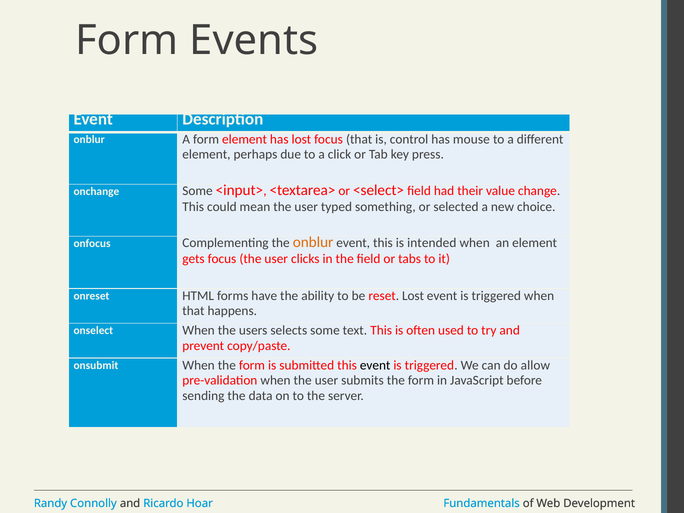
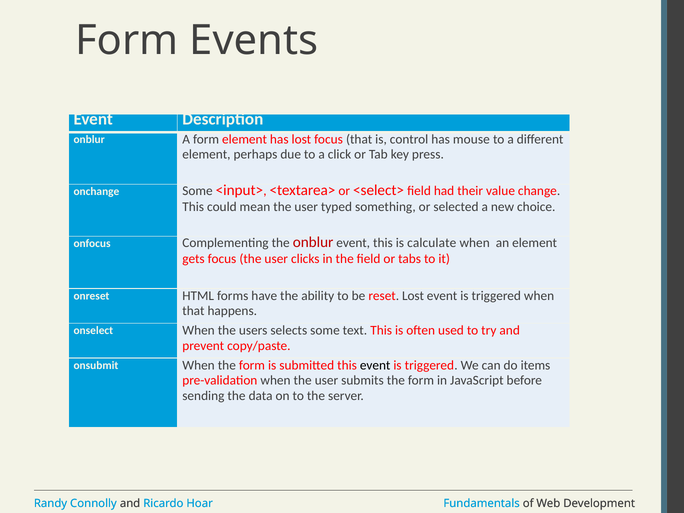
onblur colour: orange -> red (313, 242)
intended: intended -> calculate (432, 243)
allow: allow -> items (535, 365)
